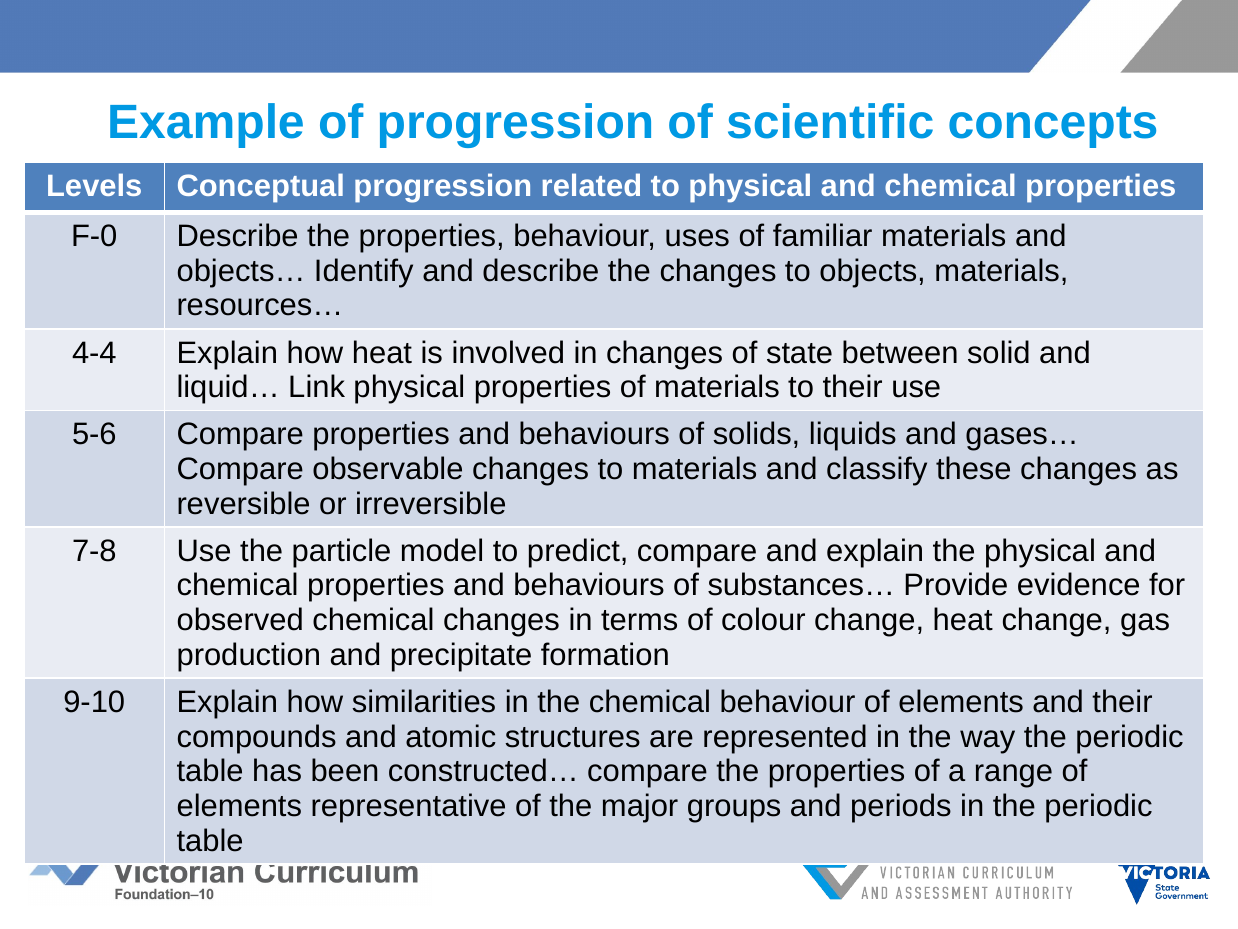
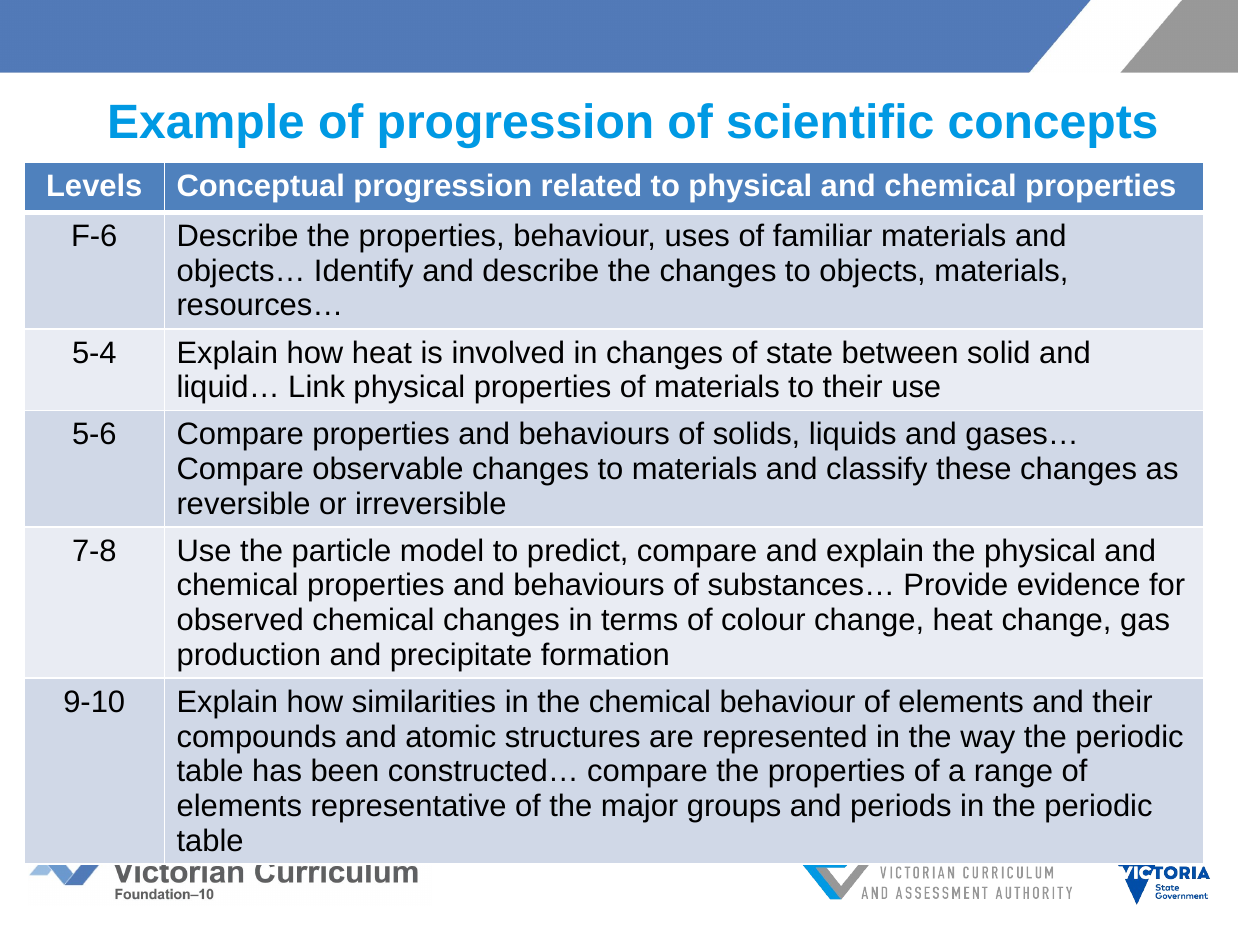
F-0: F-0 -> F-6 (94, 236)
4-4: 4-4 -> 5-4 (94, 353)
